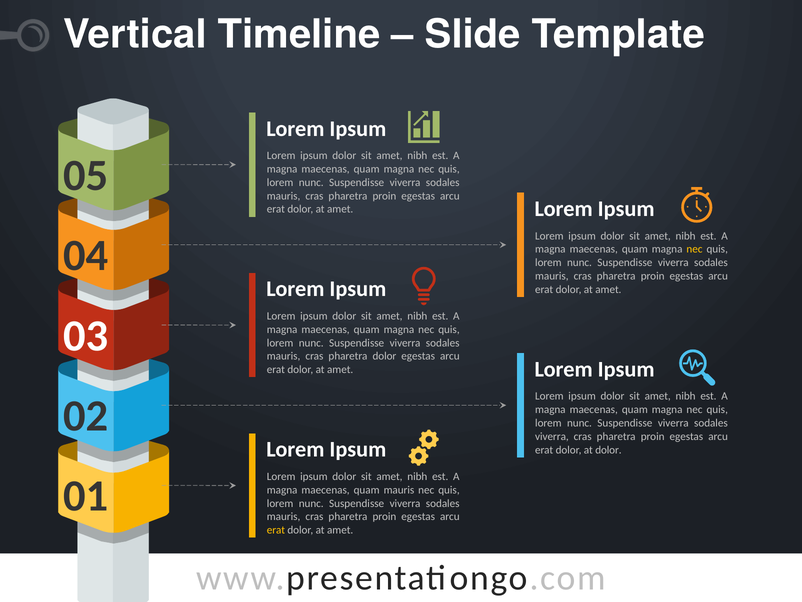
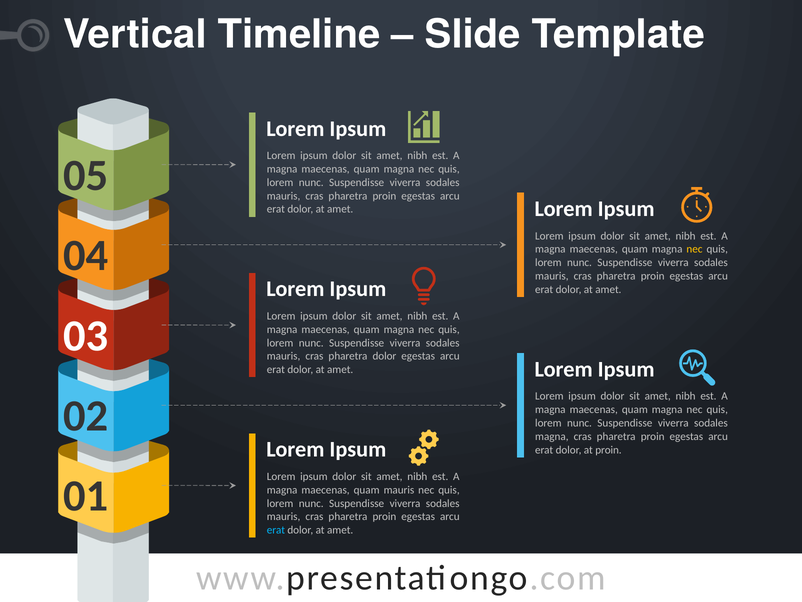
viverra: viverra -> magna (552, 436)
at dolor: dolor -> proin (608, 450)
erat colour: yellow -> light blue (276, 530)
